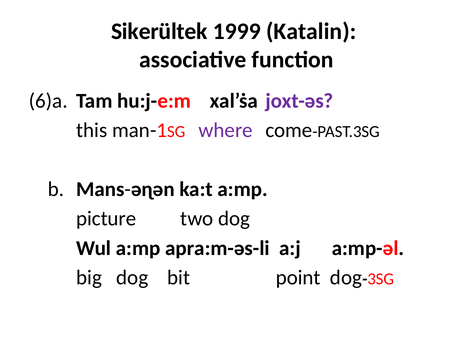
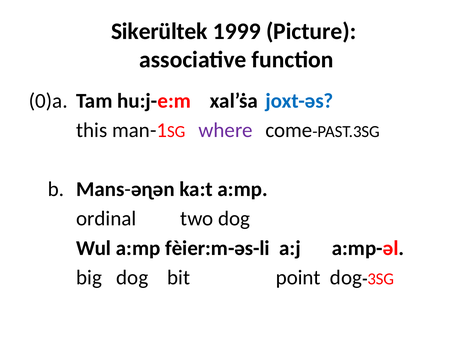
Katalin: Katalin -> Picture (311, 31)
6)a: 6)a -> 0)a (48, 101)
joxt-ǝs colour: purple -> blue (299, 101)
picture: picture -> ordinal (106, 218)
apra:m-ǝs-li: apra:m-ǝs-li -> fèier:m-ǝs-li (217, 248)
